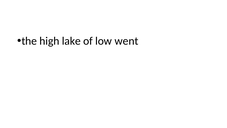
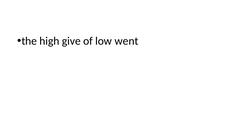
lake: lake -> give (71, 41)
